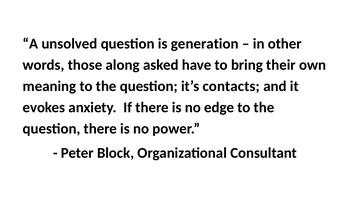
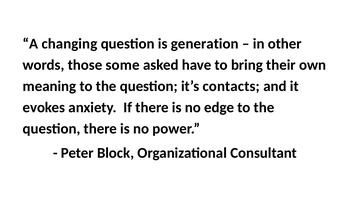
unsolved: unsolved -> changing (69, 44)
along: along -> some (123, 65)
